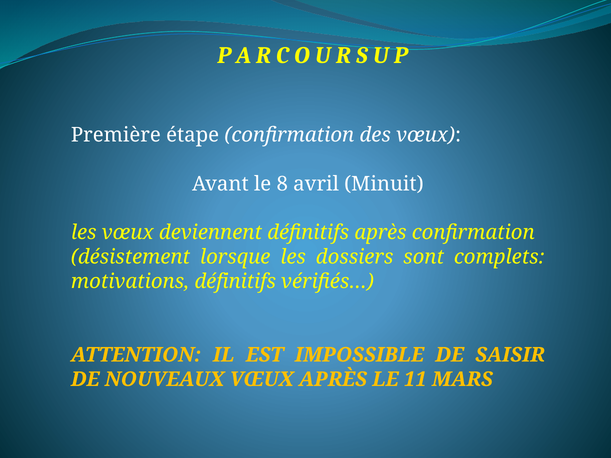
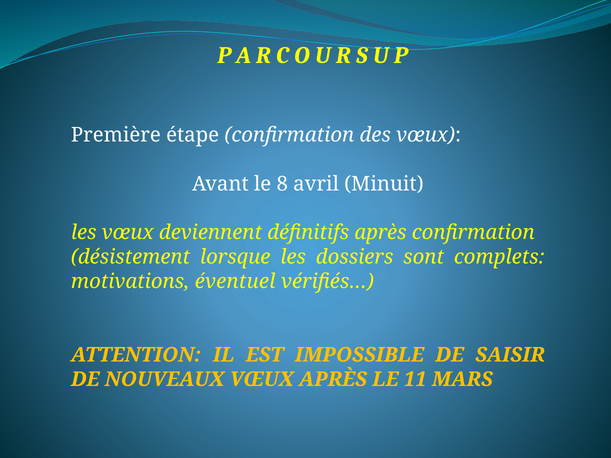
motivations définitifs: définitifs -> éventuel (235, 282)
